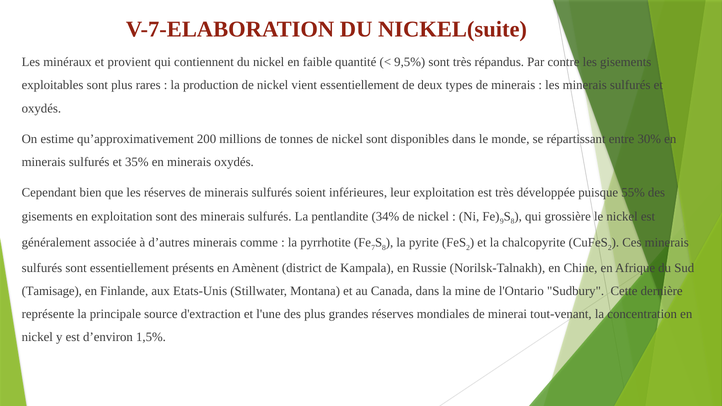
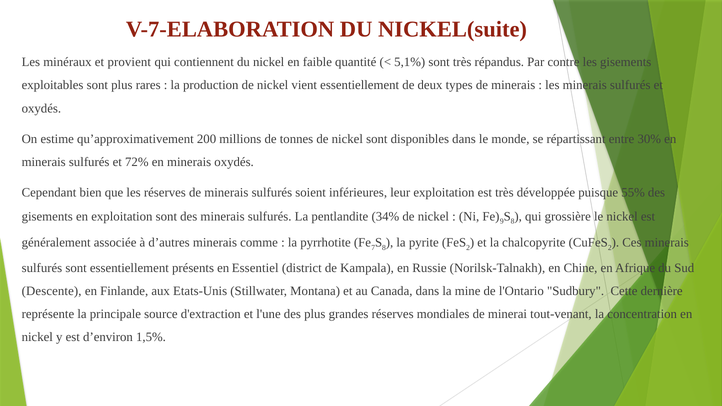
9,5%: 9,5% -> 5,1% (410, 62)
35%: 35% -> 72% (137, 162)
Amènent: Amènent -> Essentiel (255, 268)
Tamisage: Tamisage -> Descente (52, 291)
